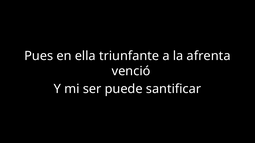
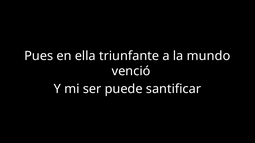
afrenta: afrenta -> mundo (209, 56)
